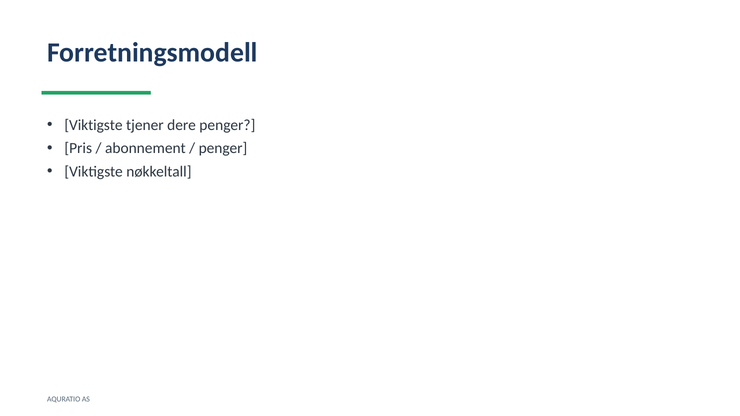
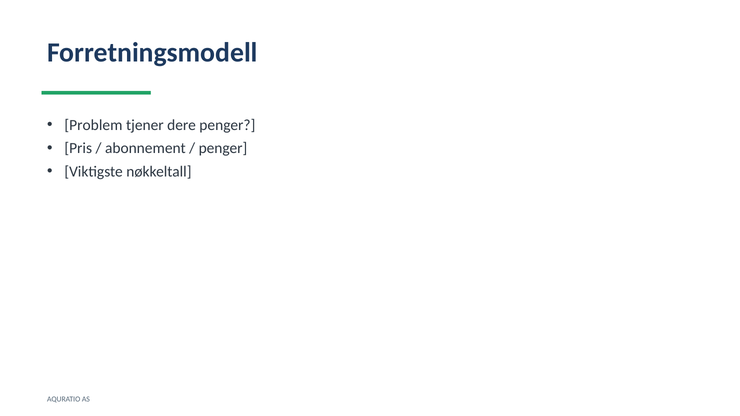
Viktigste: Viktigste -> Problem (93, 125)
